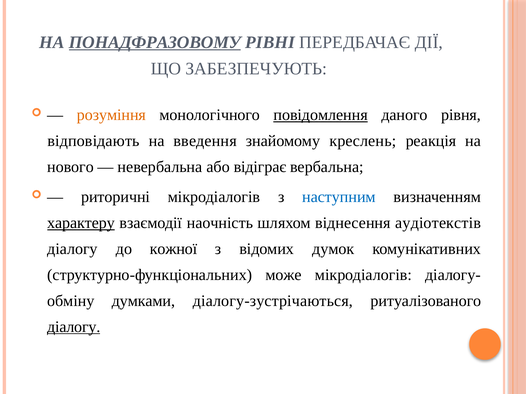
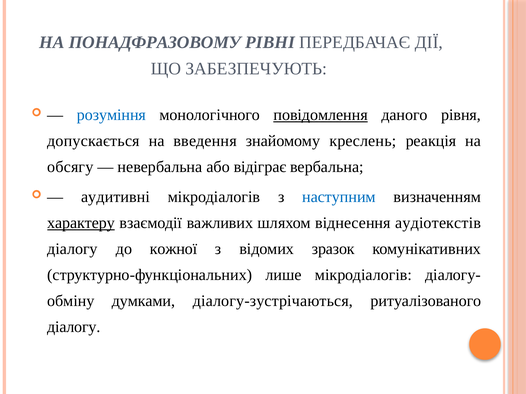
ПОНАДФРАЗОВОМУ underline: present -> none (155, 42)
розуміння colour: orange -> blue (111, 115)
відповідають: відповідають -> допускається (93, 141)
нового: нового -> обсягу (70, 167)
риторичні: риторичні -> аудитивні (116, 197)
наочність: наочність -> важливих (220, 223)
думок: думок -> зразок (333, 249)
може: може -> лише (284, 275)
діалогу underline: present -> none (74, 327)
